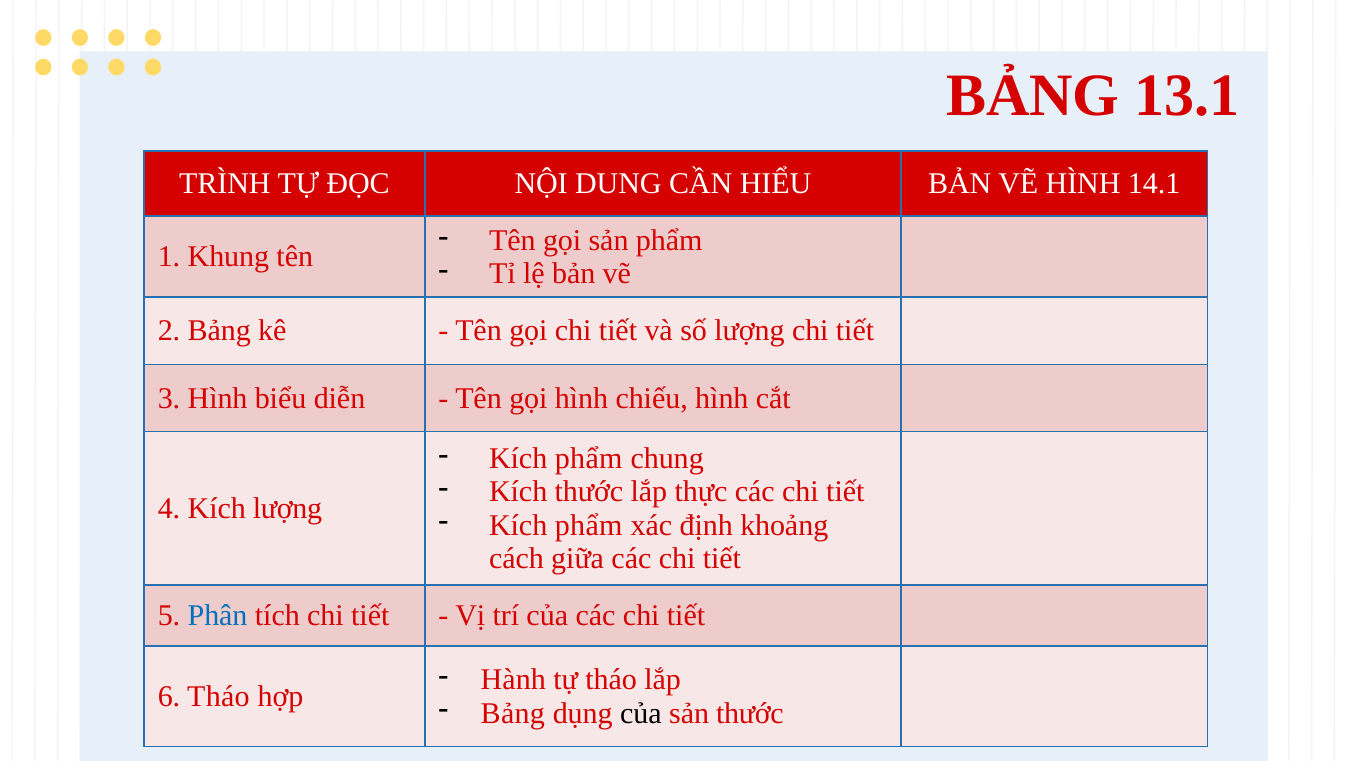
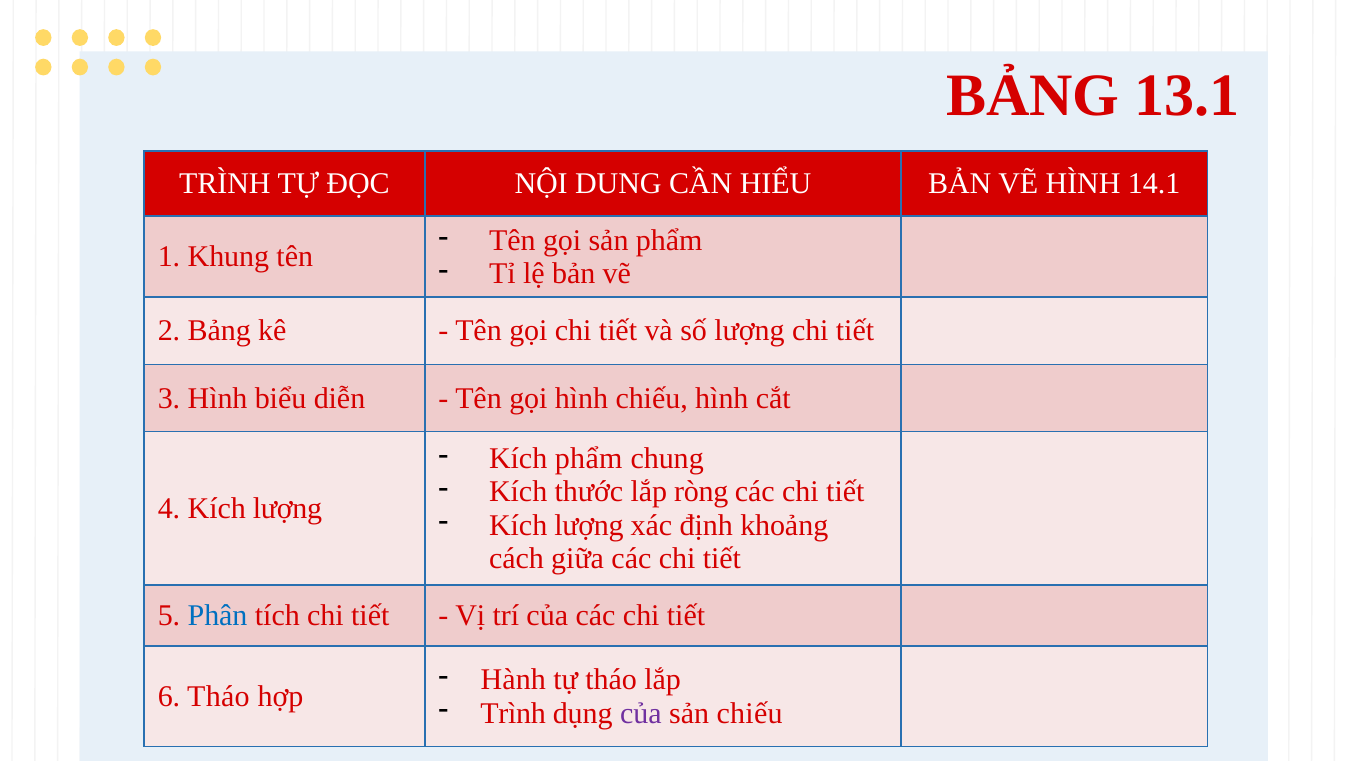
thực: thực -> ròng (701, 491)
phẩm: phẩm -> lượng (589, 525)
Bảng: Bảng -> Trình (513, 713)
của colour: black -> purple (641, 713)
sản thước: thước -> chiếu (750, 713)
